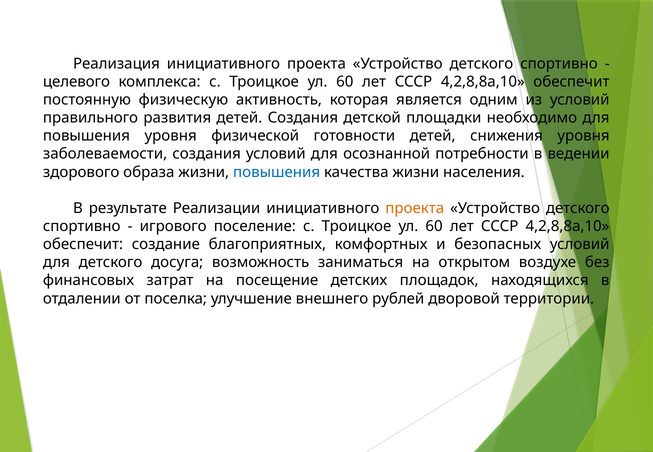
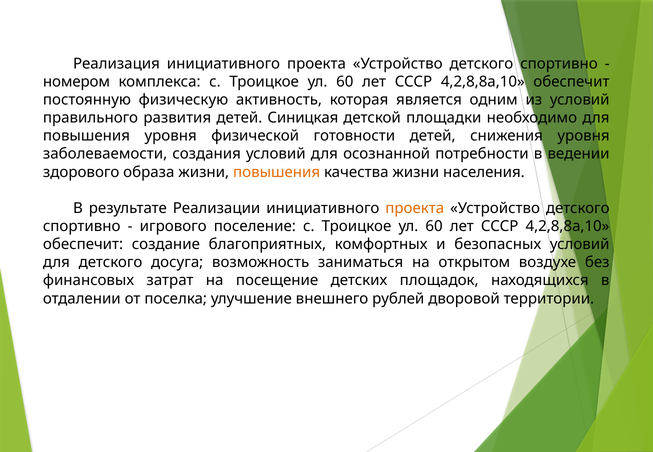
целевого: целевого -> номером (76, 82)
детей Создания: Создания -> Синицкая (303, 118)
повышения colour: blue -> orange (277, 172)
